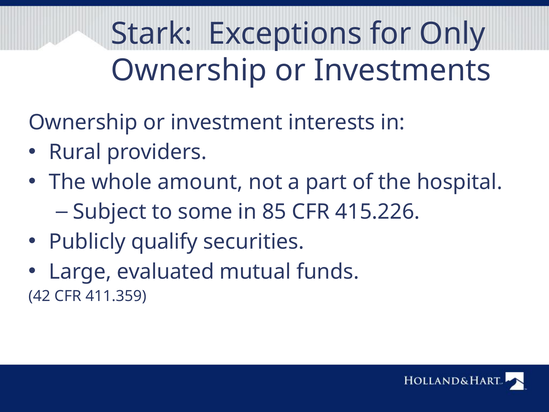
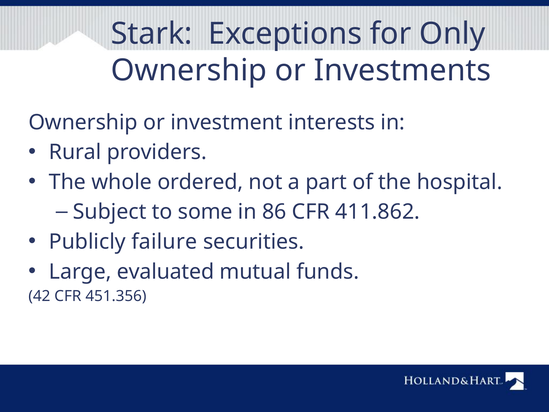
amount: amount -> ordered (200, 182)
85: 85 -> 86 (274, 212)
415.226: 415.226 -> 411.862 (378, 212)
qualify: qualify -> failure (164, 242)
411.359: 411.359 -> 451.356 (116, 296)
